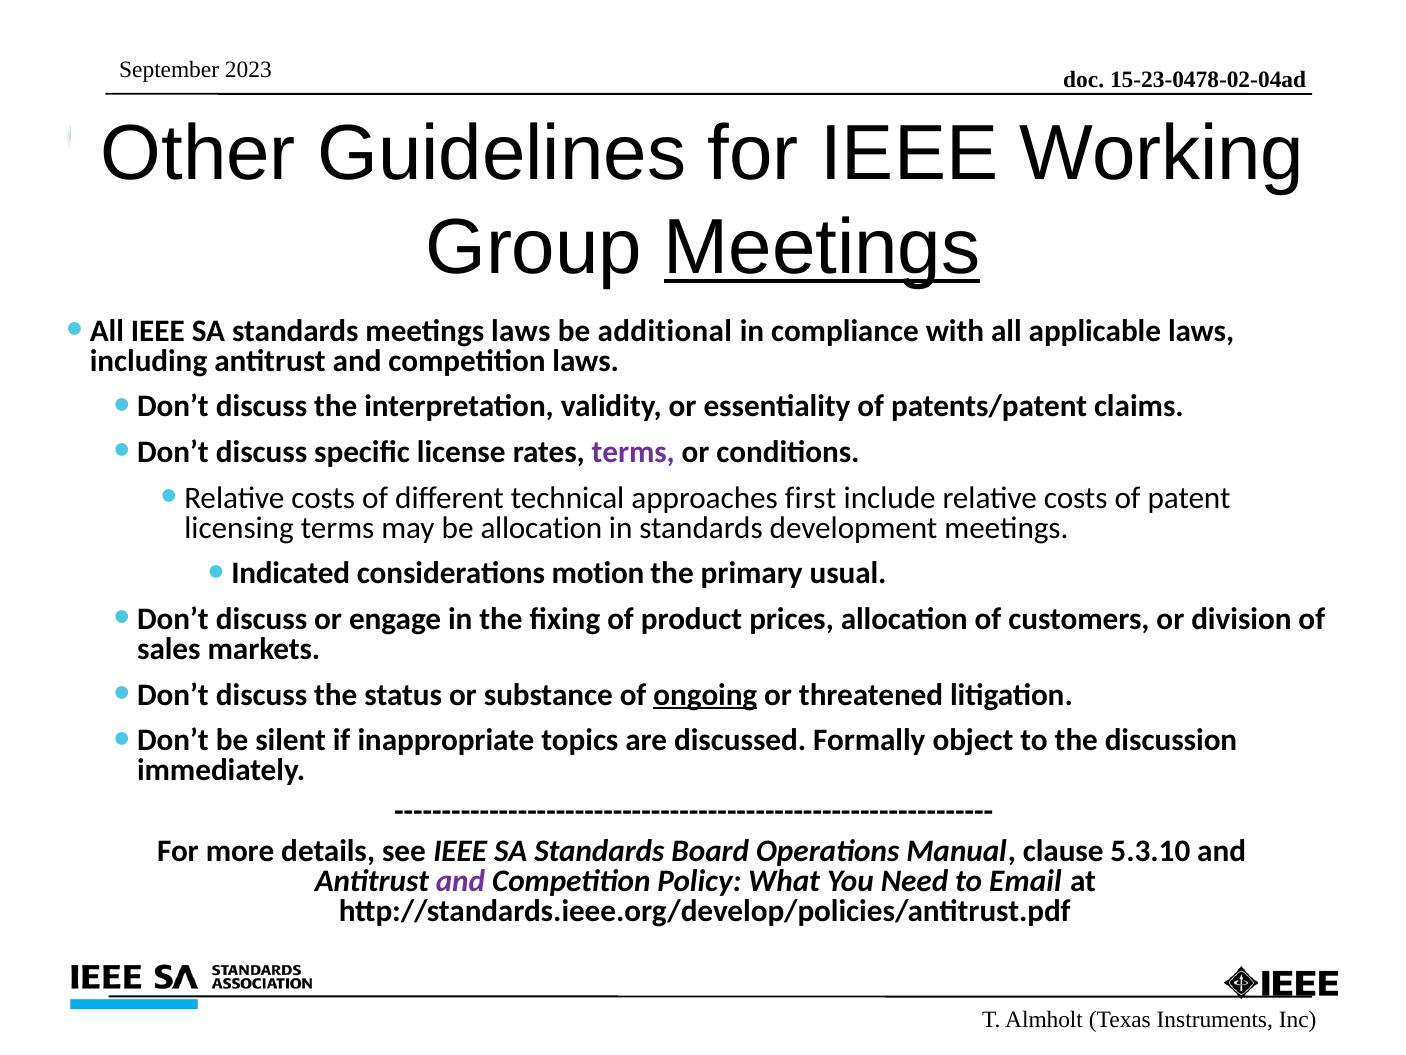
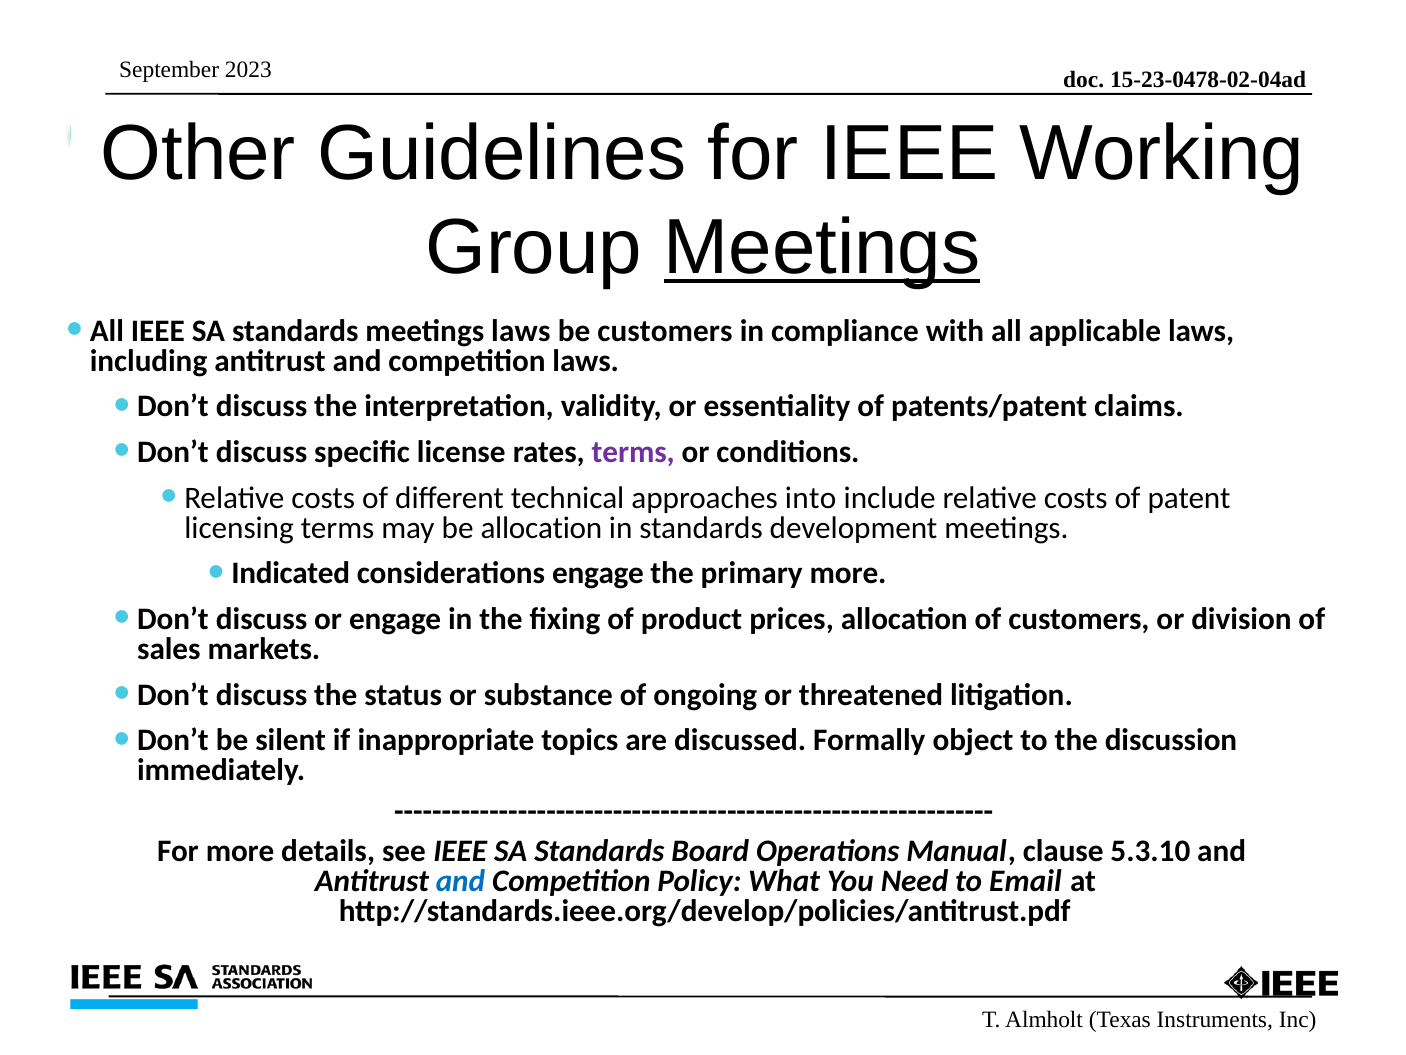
be additional: additional -> customers (665, 331)
first: first -> into (811, 498)
considerations motion: motion -> engage (598, 573)
primary usual: usual -> more (848, 573)
ongoing underline: present -> none (705, 694)
and colour: purple -> blue (460, 881)
